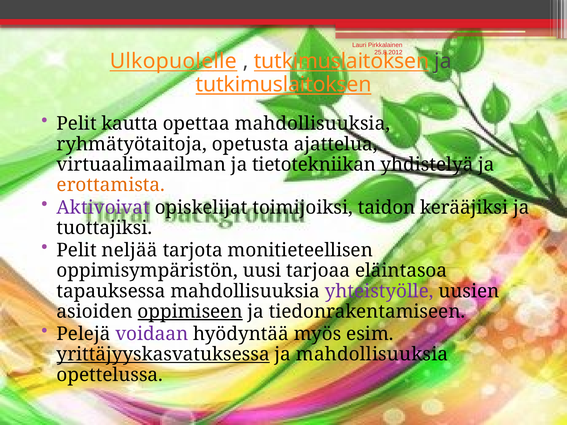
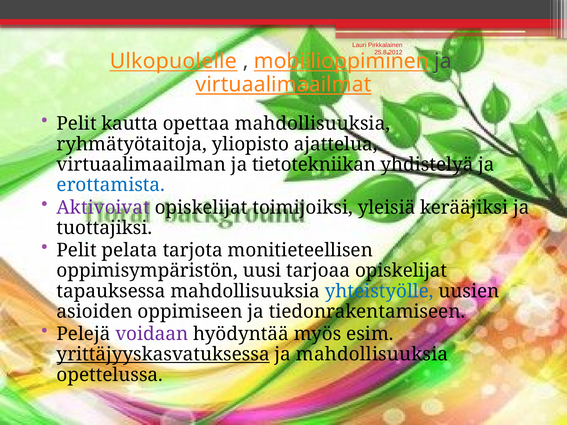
tutkimuslaitoksen: tutkimuslaitoksen -> mobiilioppiminen (341, 61)
tutkimuslaitoksen: tutkimuslaitoksen -> virtuaalimaailmat (283, 84)
opetusta: opetusta -> yliopisto (250, 144)
erottamista colour: orange -> blue (111, 185)
taidon: taidon -> yleisiä (387, 208)
neljää: neljää -> pelata (130, 250)
tarjoaa eläintasoa: eläintasoa -> opiskelijat (401, 271)
yhteistyölle colour: purple -> blue (379, 291)
oppimiseen underline: present -> none (190, 312)
